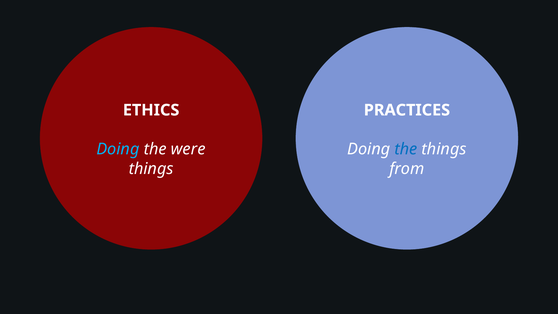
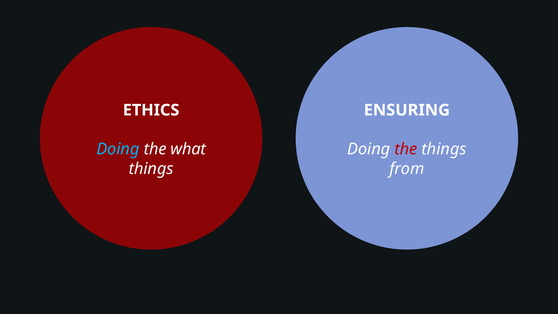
PRACTICES: PRACTICES -> ENSURING (407, 110)
were: were -> what (188, 149)
the colour: blue -> red (406, 149)
